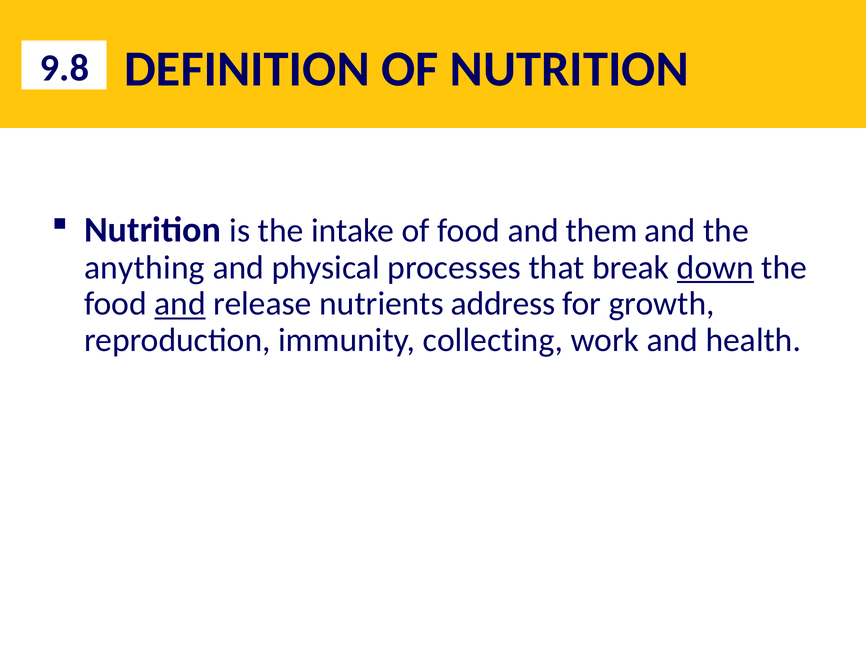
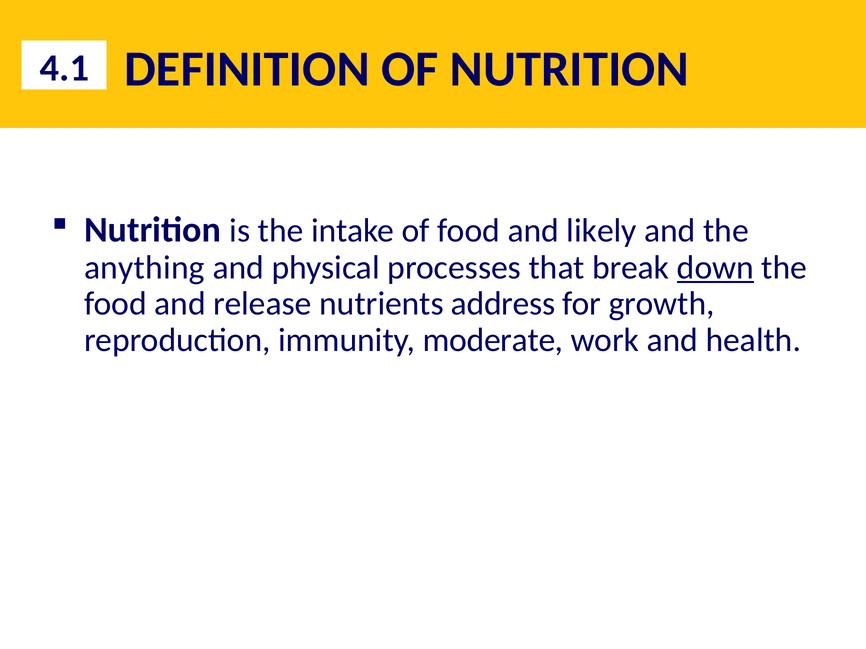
9.8: 9.8 -> 4.1 (64, 68)
them: them -> likely (602, 231)
and underline: present -> none (180, 304)
collecting: collecting -> moderate (493, 340)
